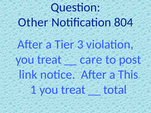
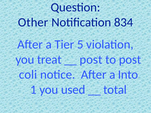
804: 804 -> 834 (124, 22)
3: 3 -> 5 (80, 45)
care: care -> post (91, 60)
link: link -> coli (28, 75)
This: This -> Into (128, 75)
1 you treat: treat -> used (73, 90)
